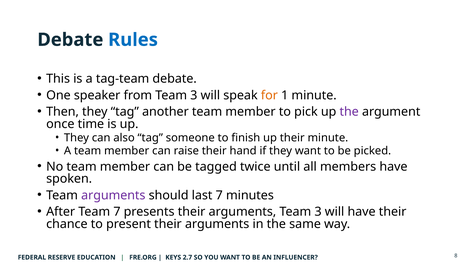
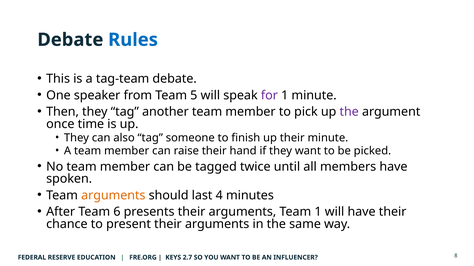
from Team 3: 3 -> 5 (194, 96)
for colour: orange -> purple (269, 96)
arguments colour: purple -> orange (113, 196)
last 7: 7 -> 4 (219, 196)
Team 7: 7 -> 6 (117, 212)
arguments Team 3: 3 -> 1 (318, 212)
